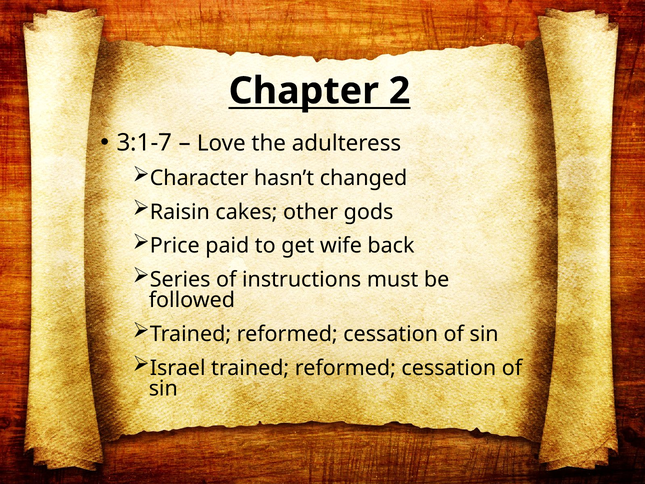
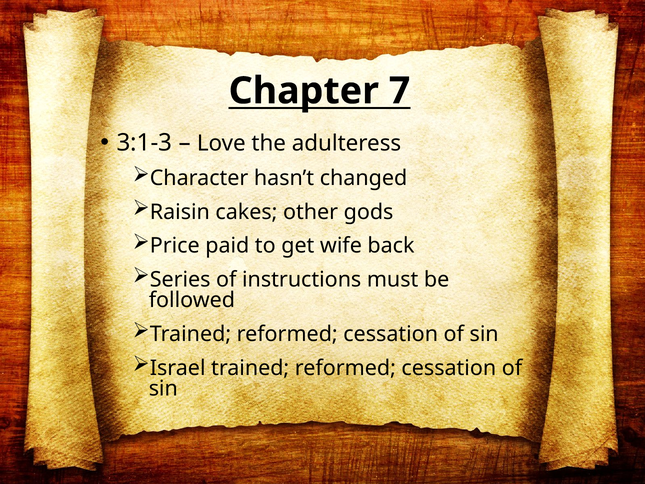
2: 2 -> 7 (400, 91)
3:1-7: 3:1-7 -> 3:1-3 (144, 143)
